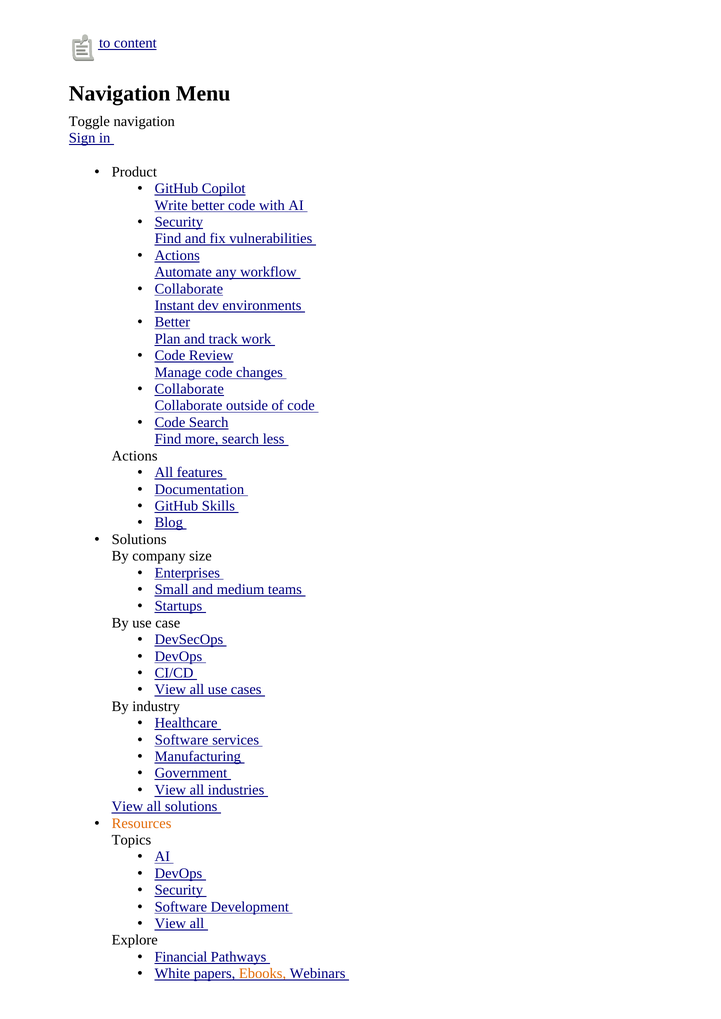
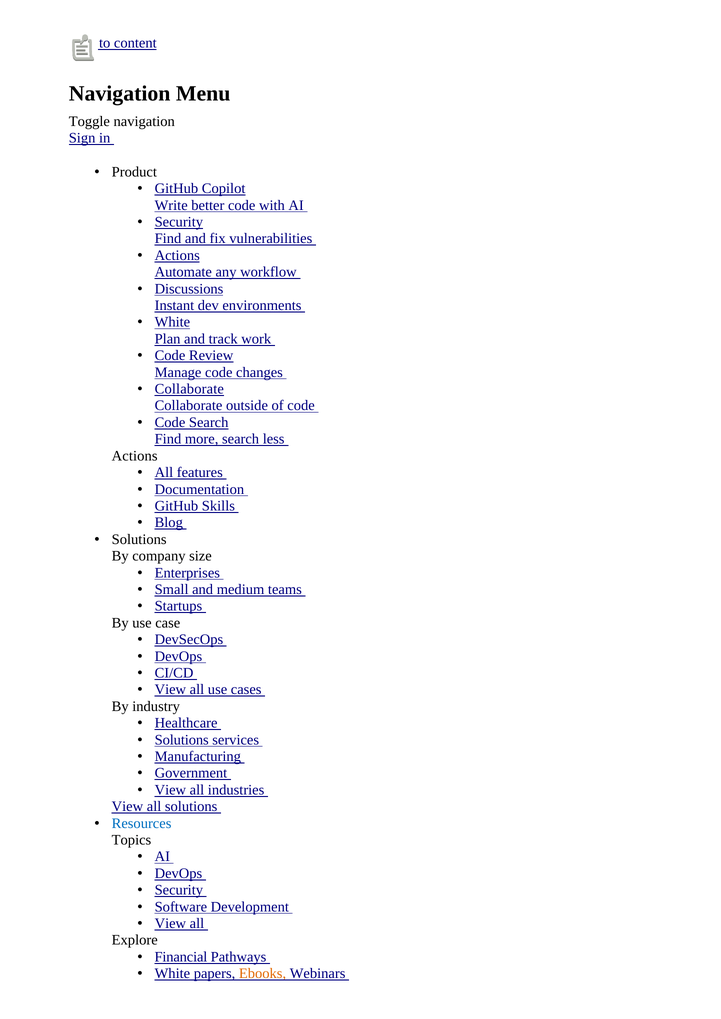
Collaborate: Collaborate -> Discussions (189, 289)
Better: Better -> White (172, 322)
Software: Software -> Solutions (182, 740)
Resources colour: orange -> blue (142, 824)
